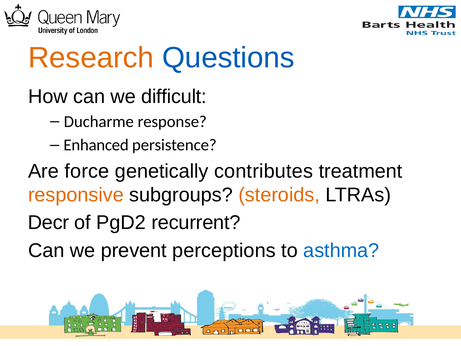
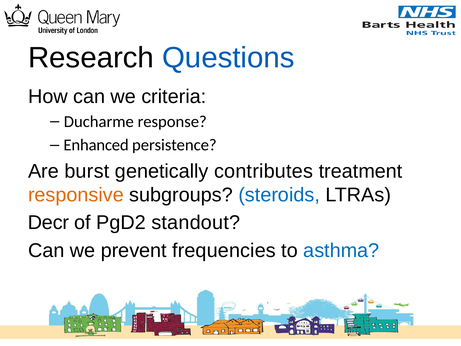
Research colour: orange -> black (91, 58)
difficult: difficult -> criteria (174, 97)
force: force -> burst (87, 171)
steroids colour: orange -> blue (279, 195)
recurrent: recurrent -> standout (196, 223)
perceptions: perceptions -> frequencies (224, 250)
